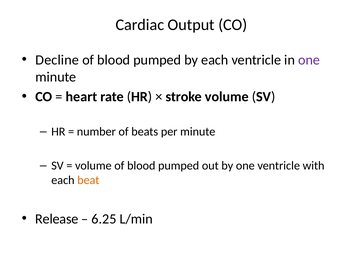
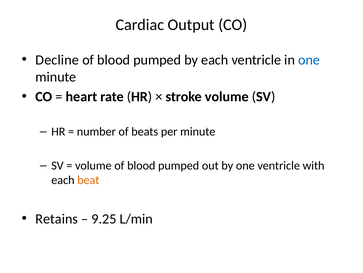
one colour: purple -> blue (309, 60)
Release: Release -> Retains (57, 218)
6.25: 6.25 -> 9.25 (104, 218)
